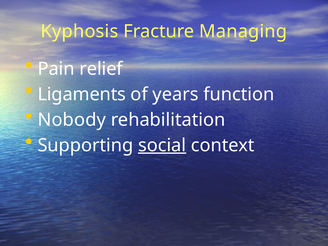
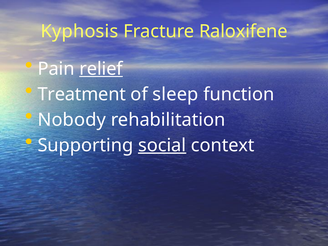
Managing: Managing -> Raloxifene (243, 31)
relief underline: none -> present (101, 69)
Ligaments: Ligaments -> Treatment (82, 94)
years: years -> sleep (175, 94)
